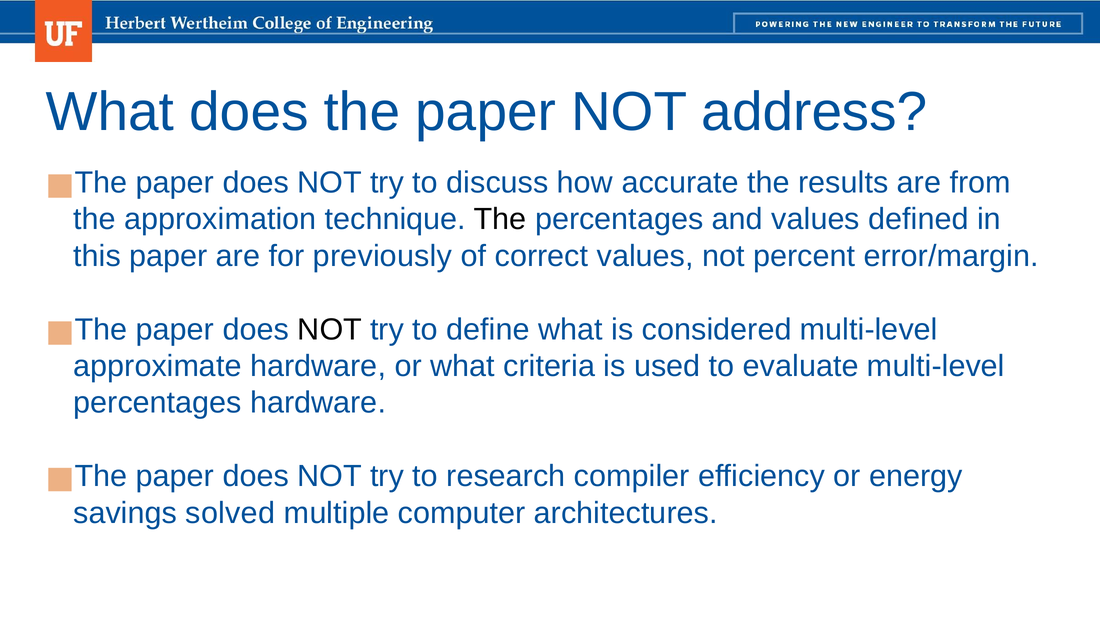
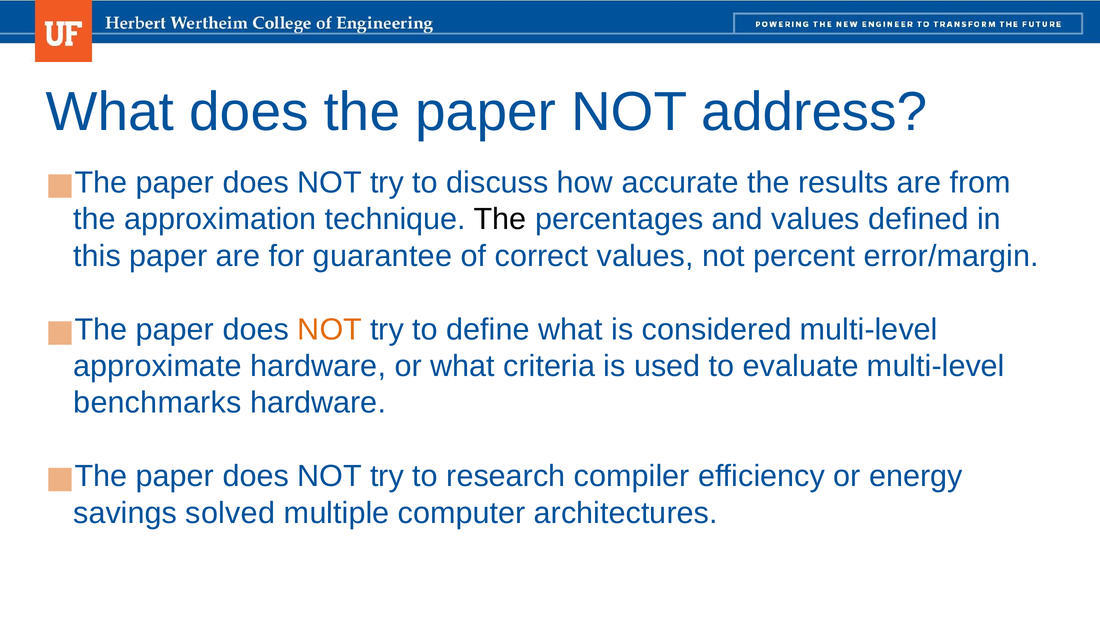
previously: previously -> guarantee (382, 256)
NOT colour: black -> orange (330, 329)
percentages: percentages -> benchmarks (157, 403)
